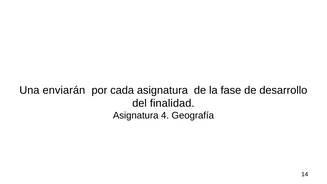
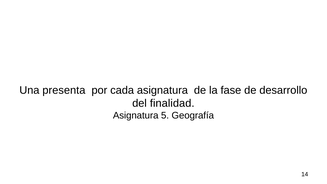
enviarán: enviarán -> presenta (64, 90)
4: 4 -> 5 (165, 115)
